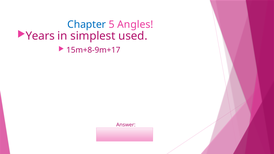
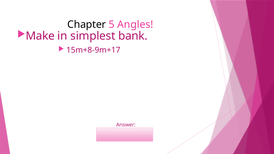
Chapter colour: blue -> black (87, 24)
Years: Years -> Make (40, 36)
used: used -> bank (133, 36)
